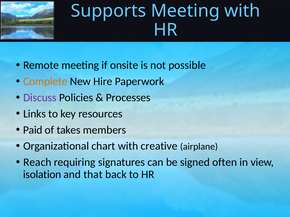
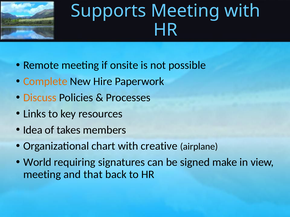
Discuss colour: purple -> orange (40, 98)
Paid: Paid -> Idea (33, 130)
Reach: Reach -> World (37, 163)
often: often -> make (225, 163)
isolation: isolation -> meeting (42, 175)
